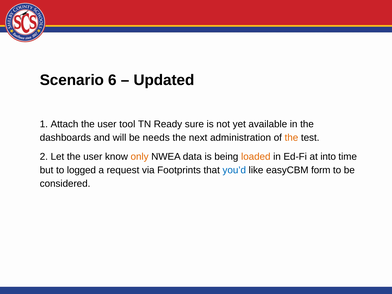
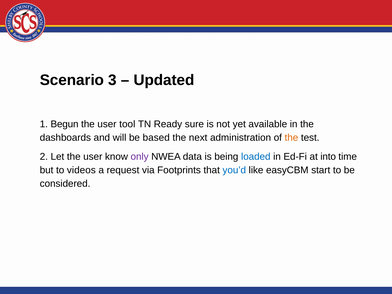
6: 6 -> 3 (112, 80)
Attach: Attach -> Begun (65, 124)
needs: needs -> based (156, 138)
only colour: orange -> purple (140, 157)
loaded colour: orange -> blue (256, 157)
logged: logged -> videos (81, 170)
form: form -> start (321, 170)
